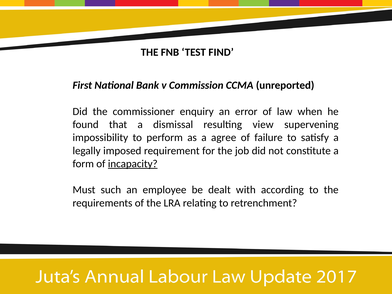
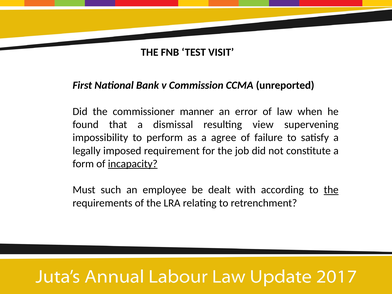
FIND: FIND -> VISIT (221, 52)
enquiry: enquiry -> manner (197, 111)
the underline: none -> present (331, 190)
